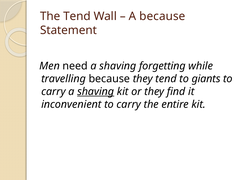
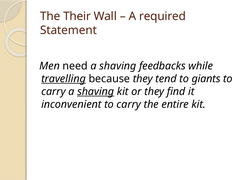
The Tend: Tend -> Their (77, 16)
A because: because -> required (162, 16)
forgetting: forgetting -> feedbacks (162, 66)
travelling underline: none -> present (64, 79)
